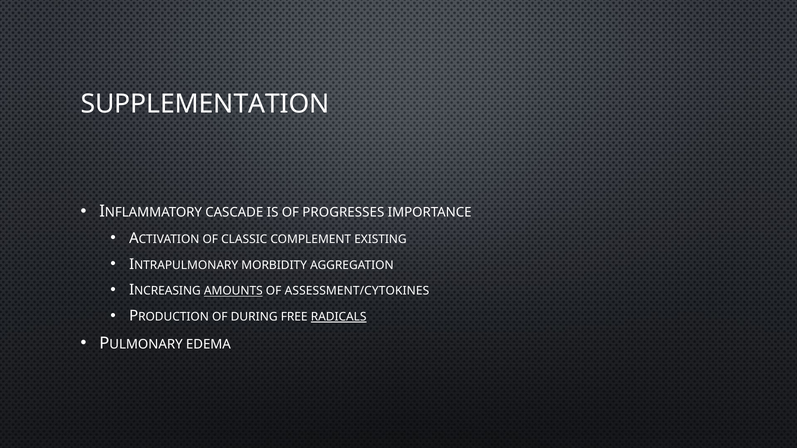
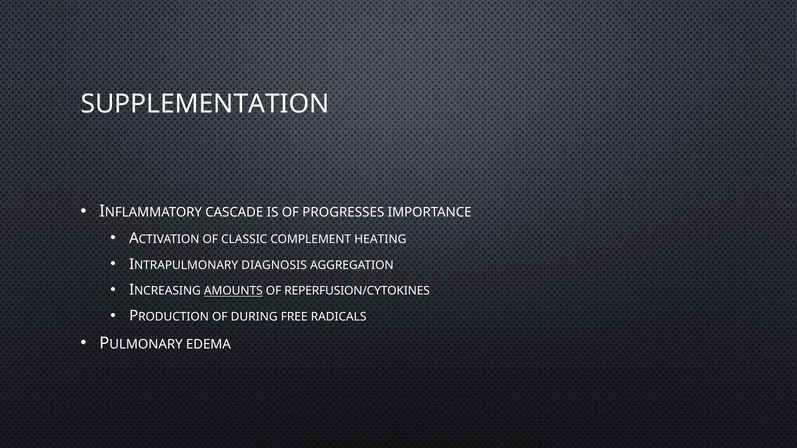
EXISTING: EXISTING -> HEATING (380, 239)
MORBIDITY: MORBIDITY -> DIAGNOSIS (274, 265)
ASSESSMENT/CYTOKINES: ASSESSMENT/CYTOKINES -> REPERFUSION/CYTOKINES (357, 291)
RADICALS underline: present -> none (339, 317)
